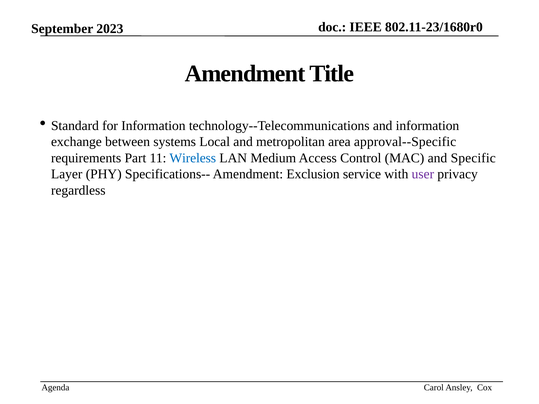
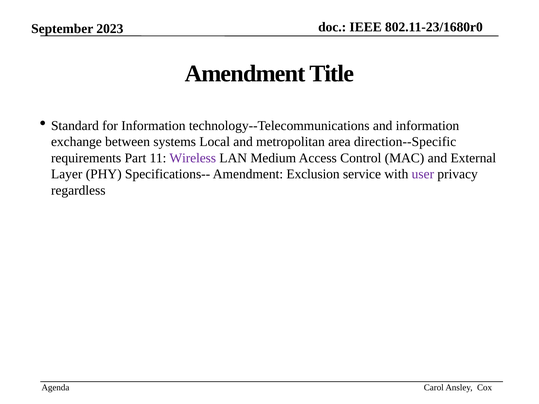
approval--Specific: approval--Specific -> direction--Specific (405, 142)
Wireless colour: blue -> purple (193, 158)
Specific: Specific -> External (473, 158)
